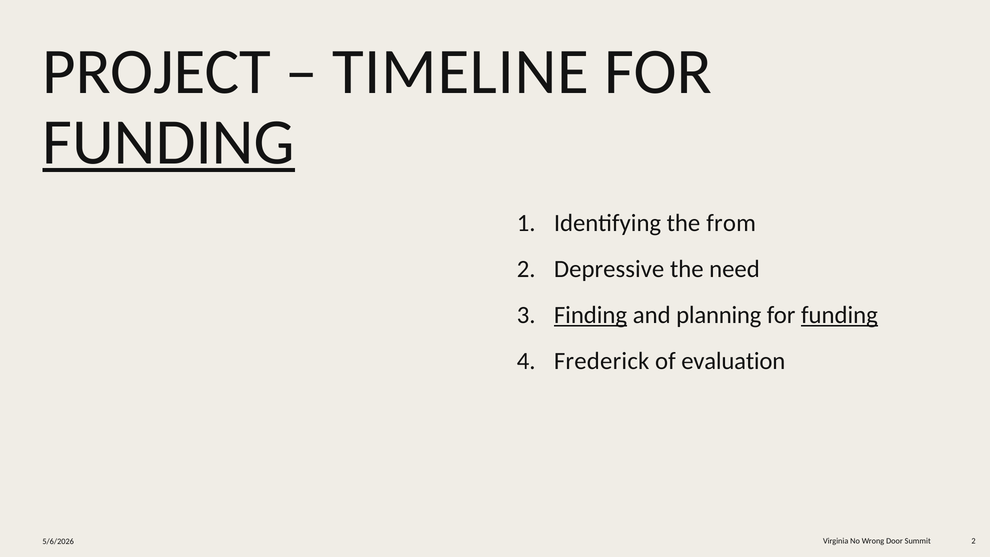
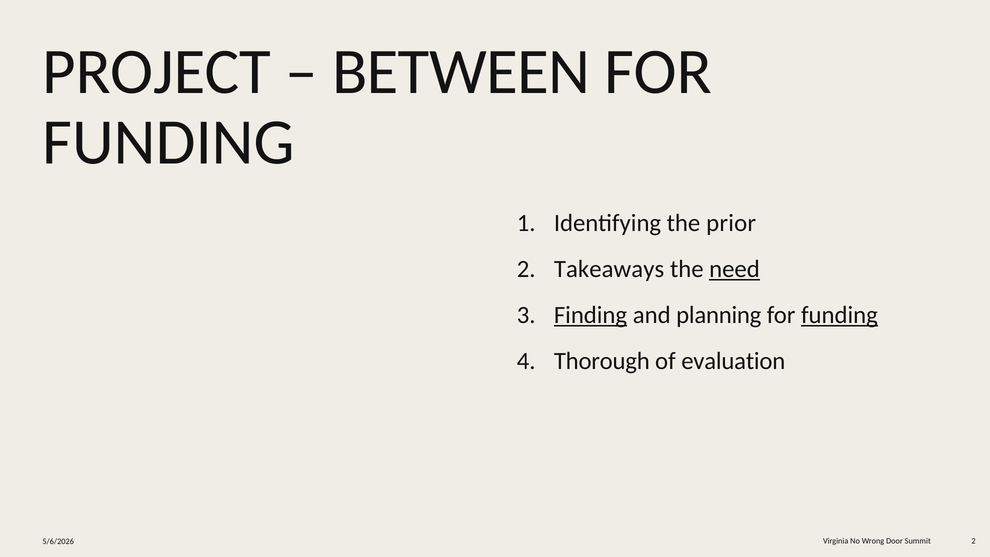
TIMELINE: TIMELINE -> BETWEEN (461, 72)
FUNDING underline: present -> none (169, 142)
from: from -> prior (731, 223)
Depressive: Depressive -> Takeaways (609, 269)
need underline: none -> present (734, 269)
Frederick: Frederick -> Thorough (602, 361)
